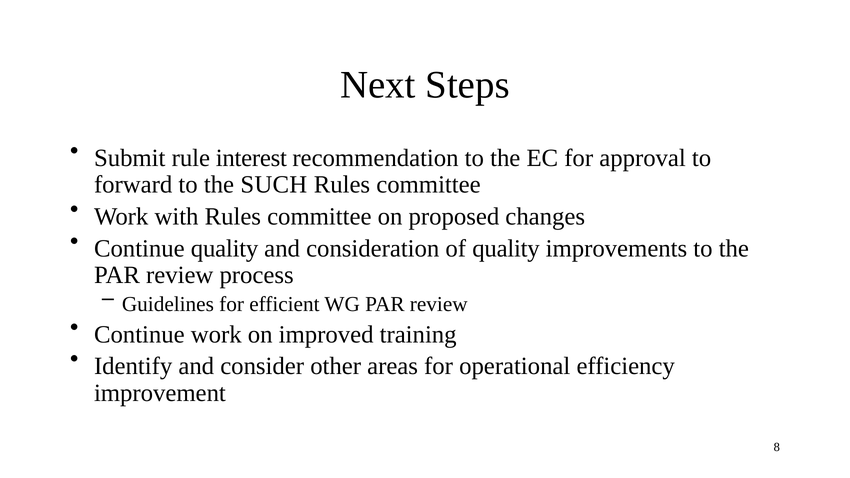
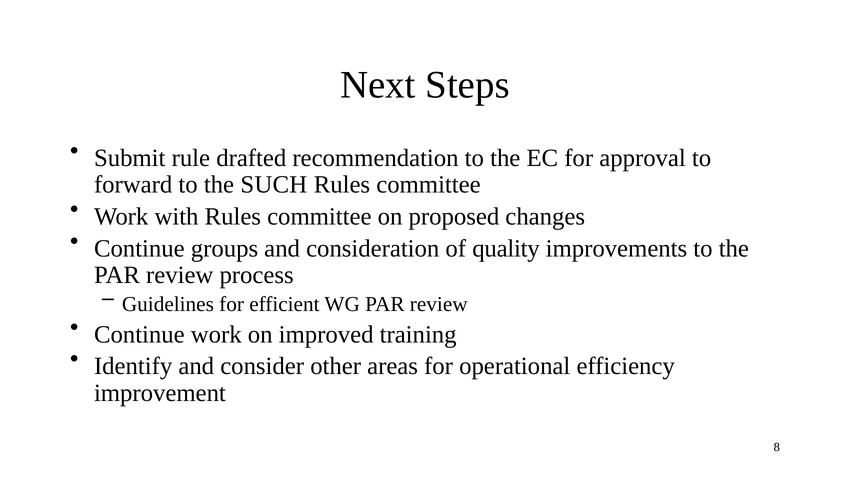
interest: interest -> drafted (251, 158)
Continue quality: quality -> groups (225, 248)
